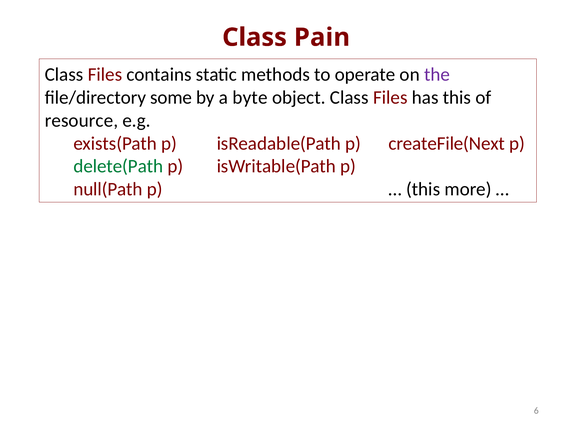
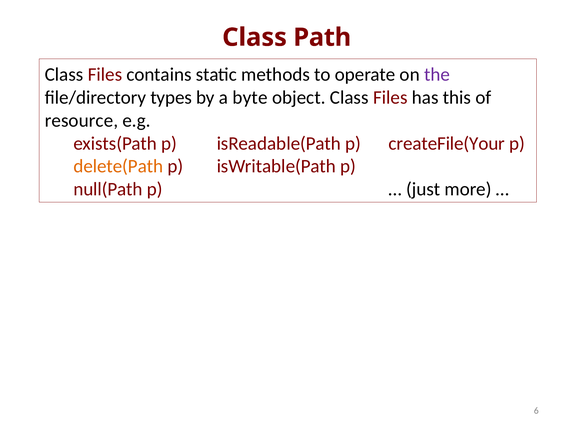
Pain: Pain -> Path (322, 37)
some: some -> types (171, 97)
createFile(Next: createFile(Next -> createFile(Your (447, 143)
delete(Path colour: green -> orange (118, 166)
this: this -> just (423, 189)
